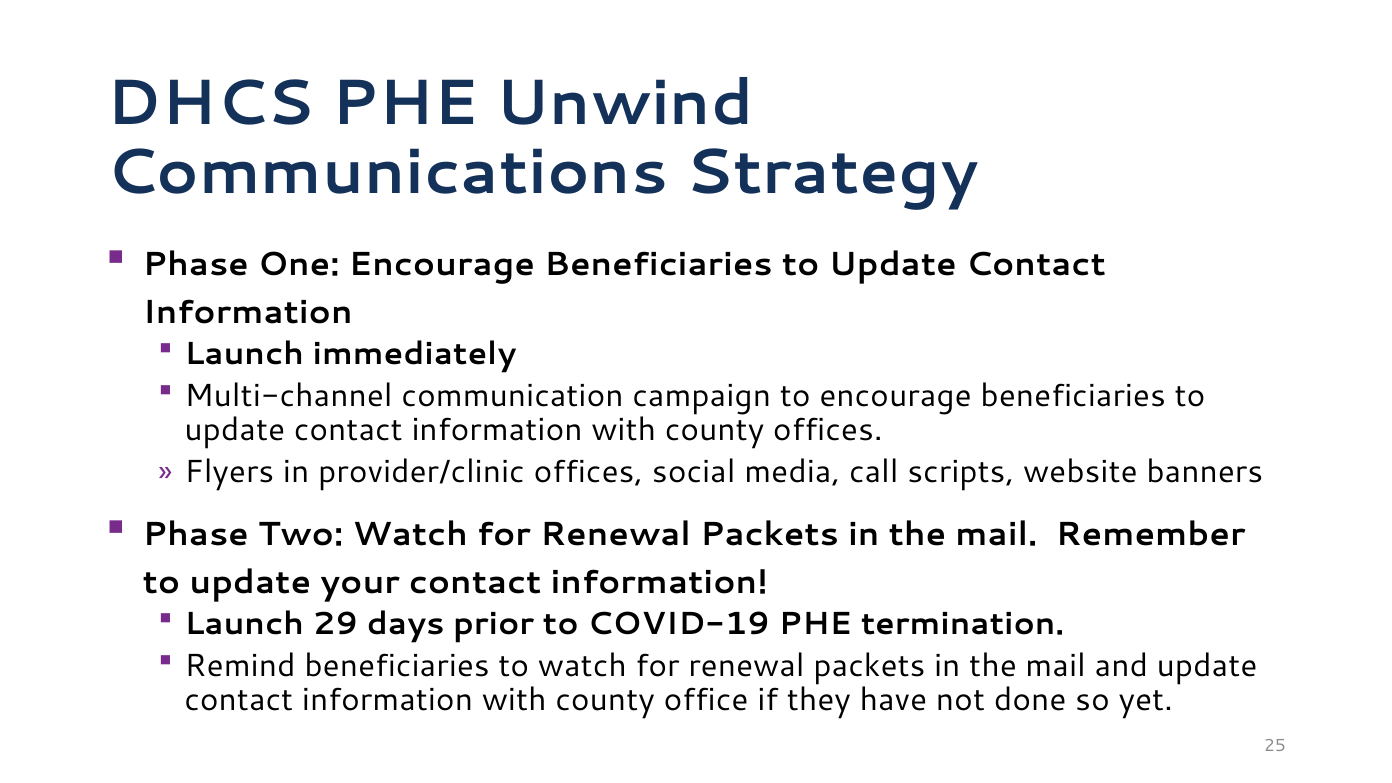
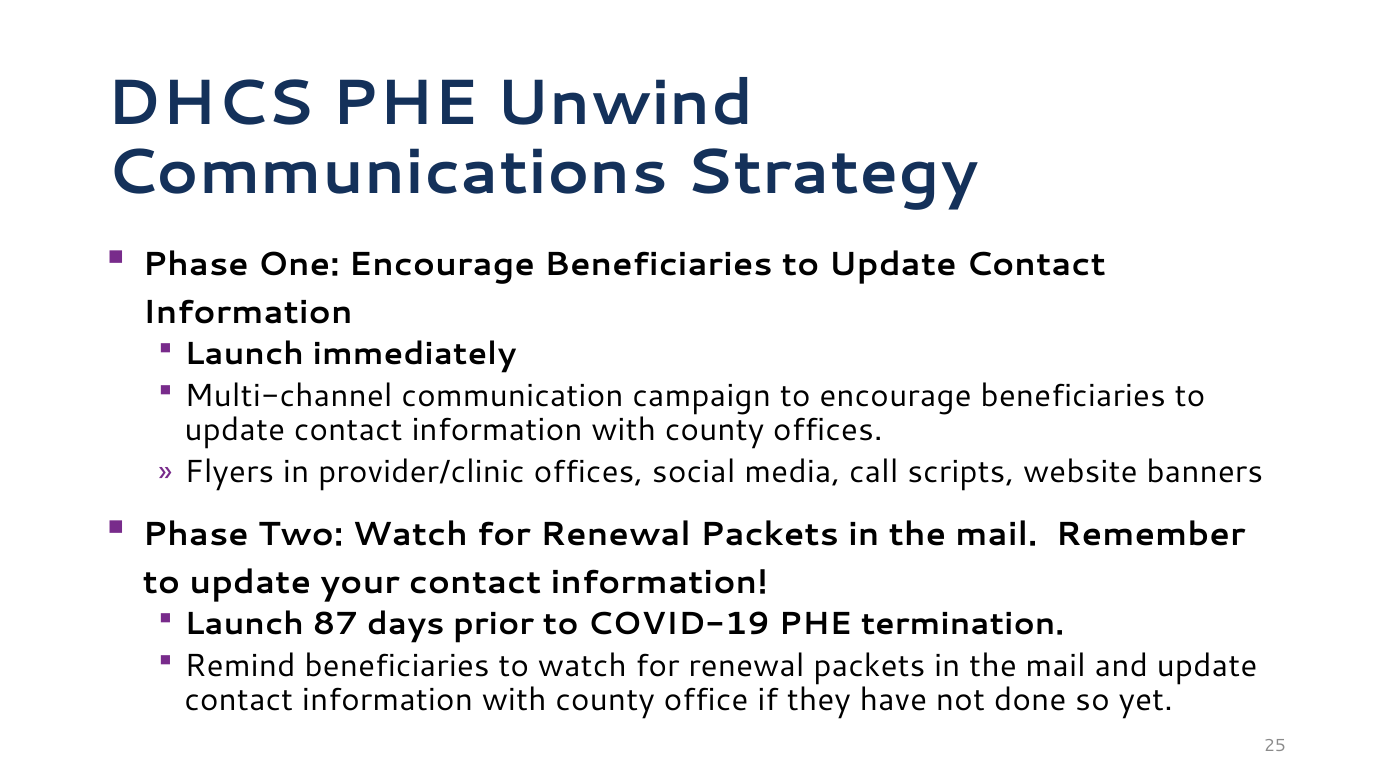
29: 29 -> 87 (335, 624)
